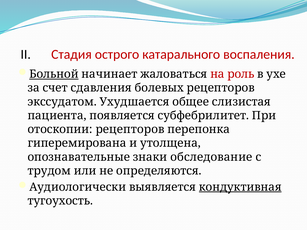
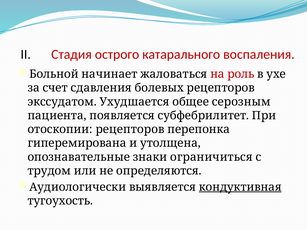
Больной underline: present -> none (54, 74)
слизистая: слизистая -> серозным (241, 102)
обследование: обследование -> ограничиться (211, 157)
